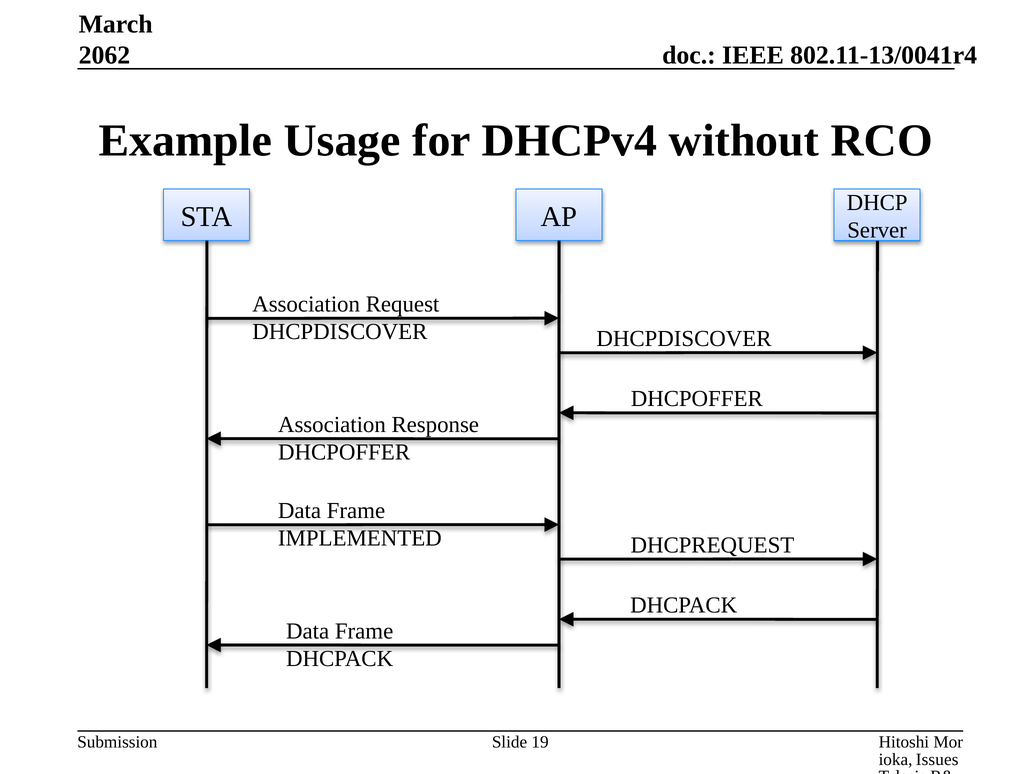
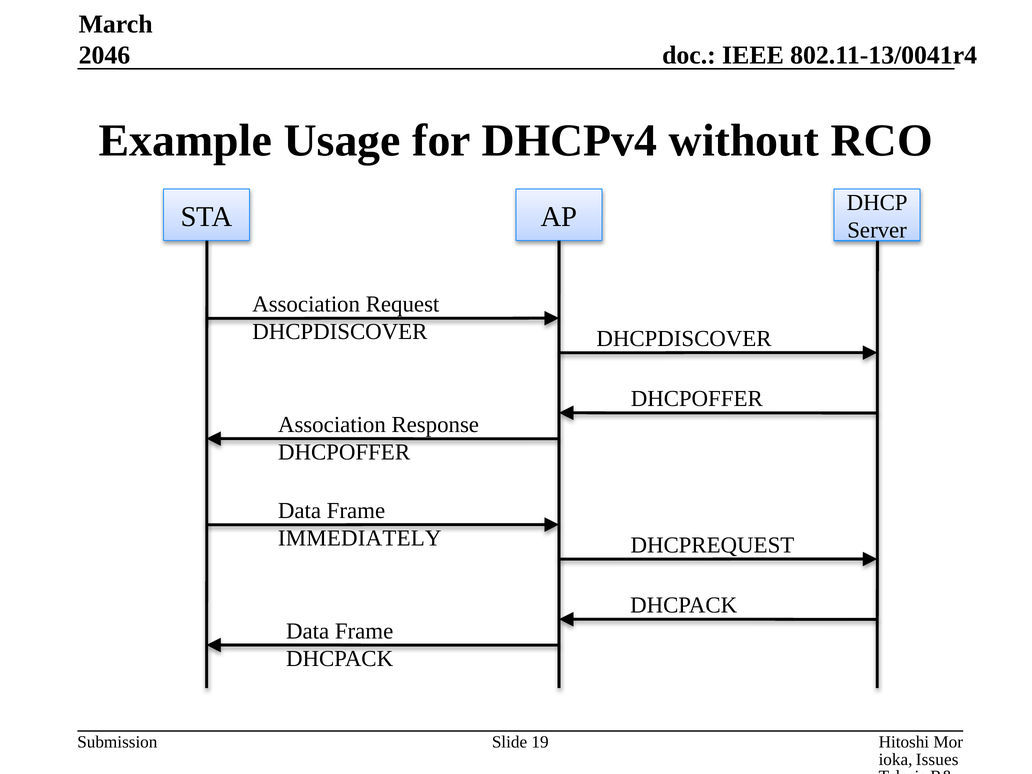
2062: 2062 -> 2046 (104, 55)
IMPLEMENTED: IMPLEMENTED -> IMMEDIATELY (360, 538)
